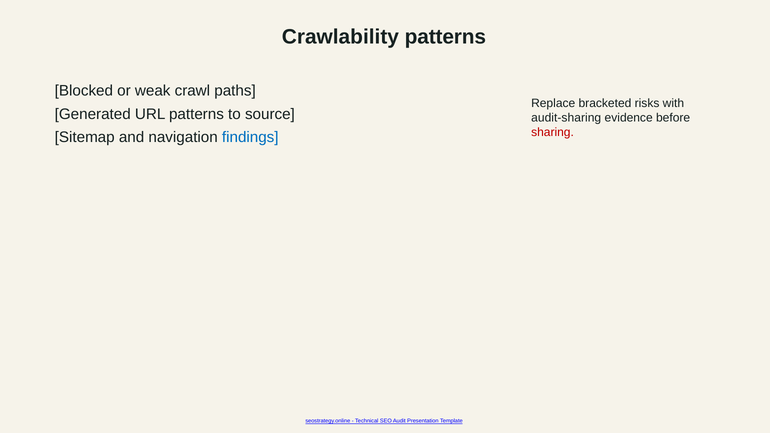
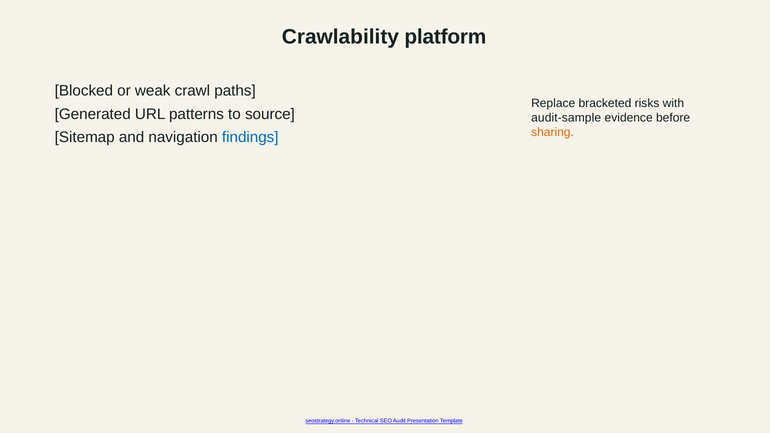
Crawlability patterns: patterns -> platform (445, 37)
audit-sharing: audit-sharing -> audit-sample (566, 118)
sharing colour: red -> orange (553, 132)
